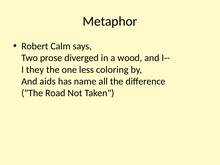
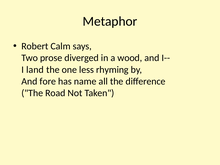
they: they -> land (35, 70)
coloring: coloring -> rhyming (112, 70)
aids: aids -> fore (48, 81)
